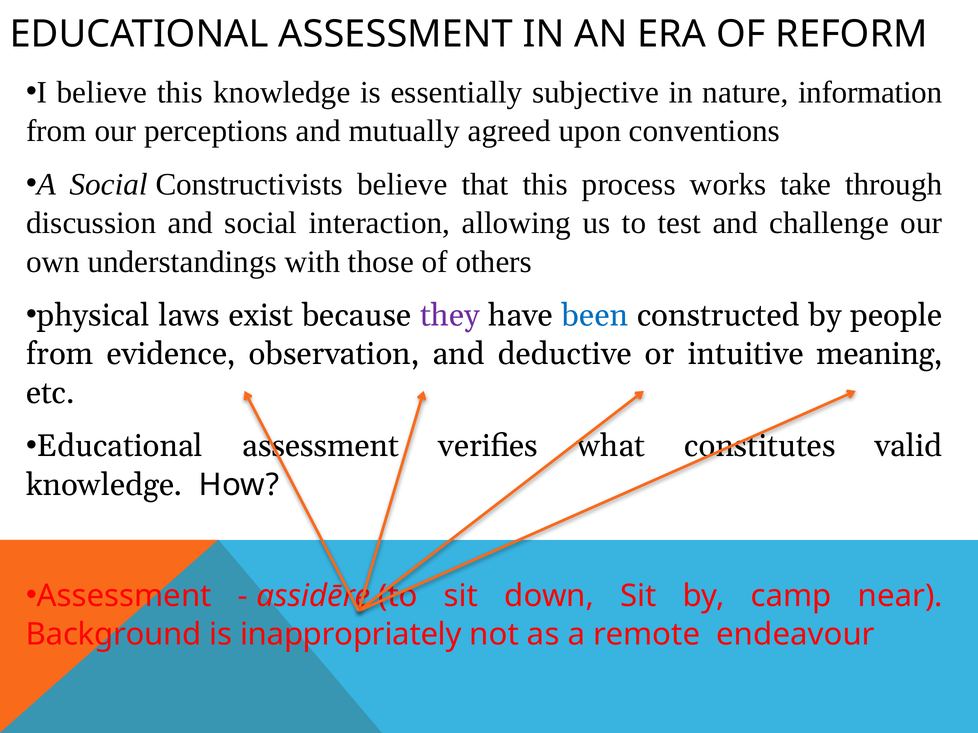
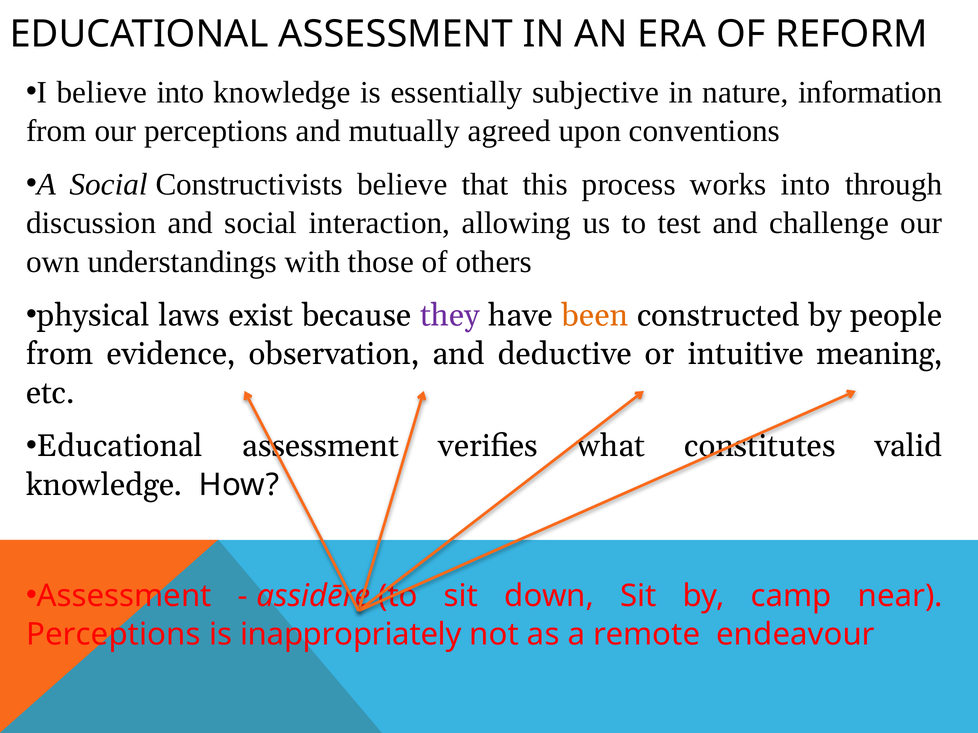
believe this: this -> into (180, 92)
works take: take -> into (805, 184)
been colour: blue -> orange (595, 315)
Background: Background -> Perceptions (113, 635)
